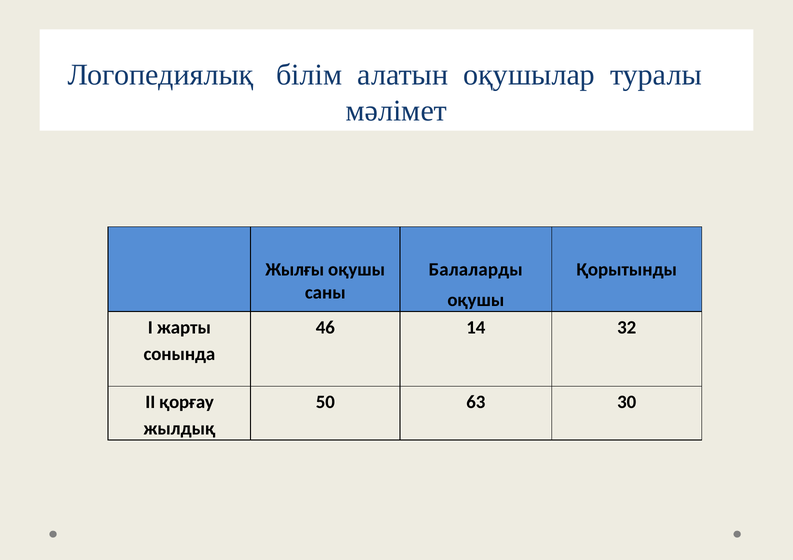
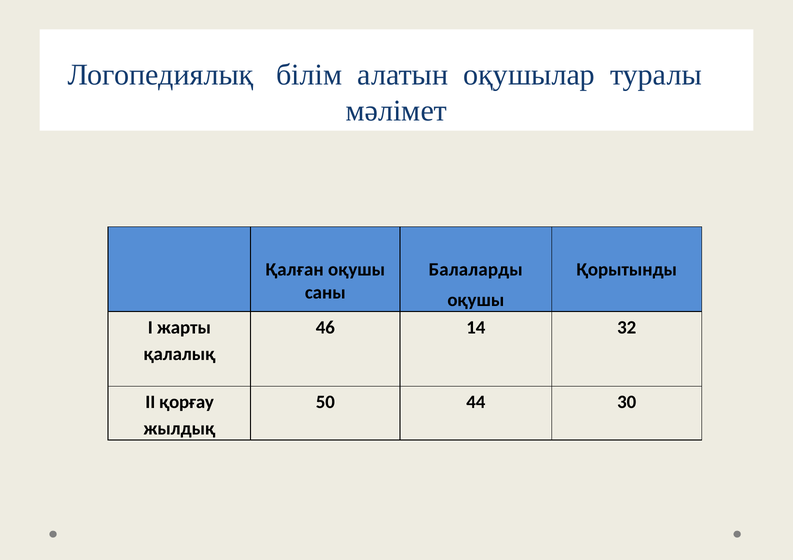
Жылғы: Жылғы -> Қалған (295, 270)
сонында: сонында -> қалалық (179, 354)
63: 63 -> 44 (476, 403)
